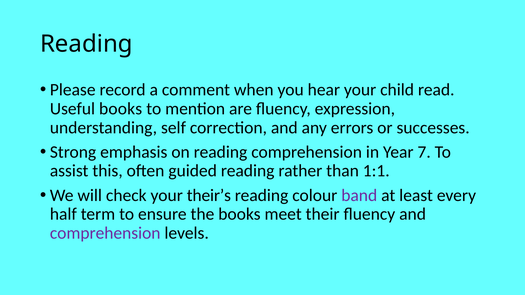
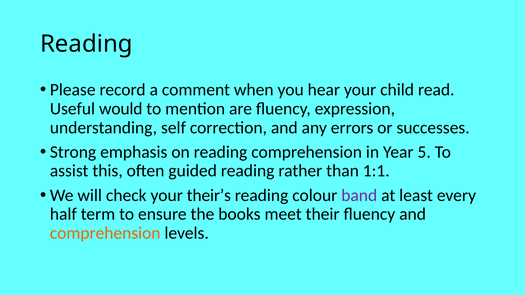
Useful books: books -> would (121, 109)
7: 7 -> 5 (424, 152)
comprehension colour: purple -> orange (105, 233)
